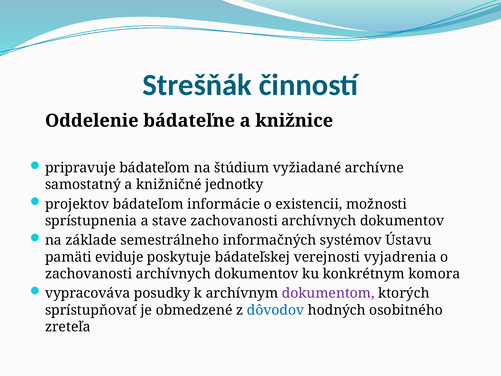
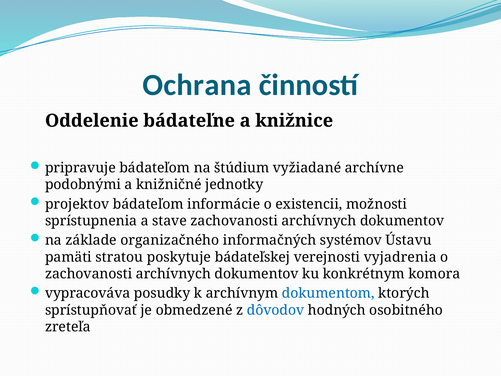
Strešňák: Strešňák -> Ochrana (197, 85)
samostatný: samostatný -> podobnými (83, 184)
semestrálneho: semestrálneho -> organizačného (170, 240)
eviduje: eviduje -> stratou (119, 257)
dokumentom colour: purple -> blue (328, 293)
